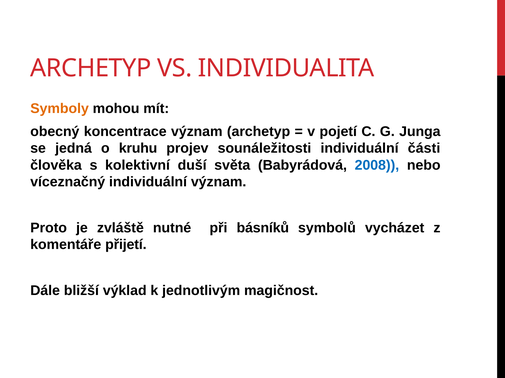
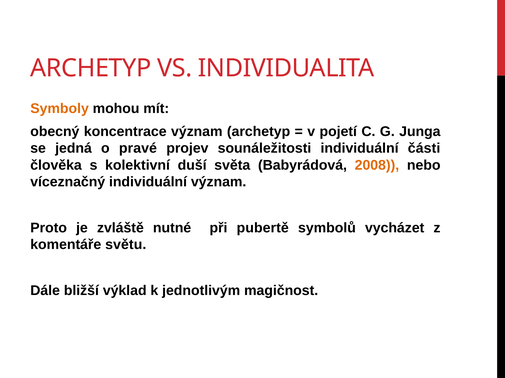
kruhu: kruhu -> pravé (138, 149)
2008 colour: blue -> orange (377, 165)
básníků: básníků -> pubertě (263, 228)
přijetí: přijetí -> světu (126, 245)
